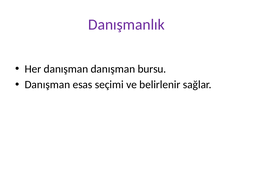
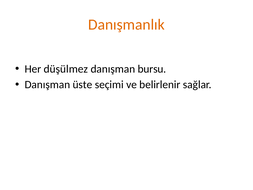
Danışmanlık colour: purple -> orange (126, 24)
Her danışman: danışman -> düşülmez (66, 69)
esas: esas -> üste (82, 85)
